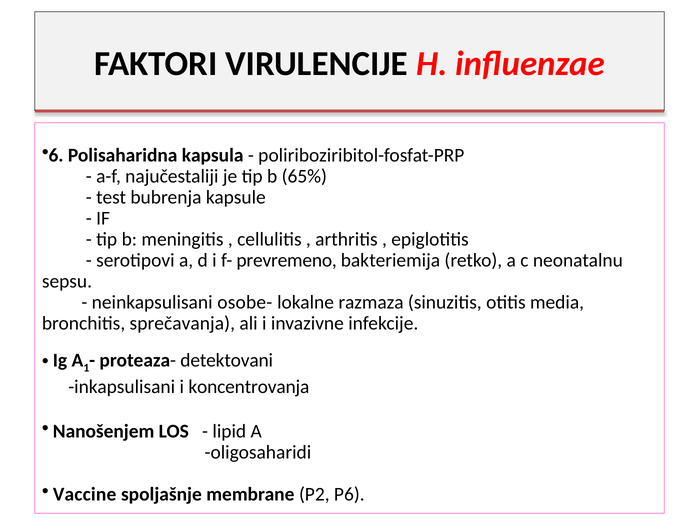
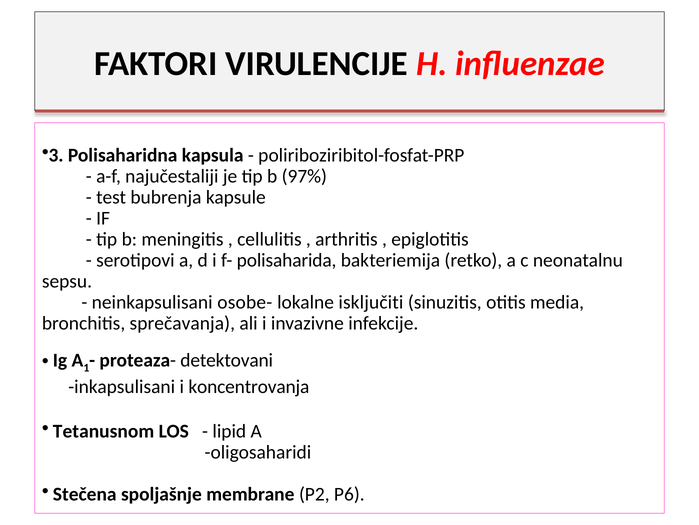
6: 6 -> 3 (56, 155)
65%: 65% -> 97% (304, 176)
prevremeno: prevremeno -> polisaharida (287, 260)
razmaza: razmaza -> isključiti (371, 302)
Nanošenjem: Nanošenjem -> Tetanusnom (104, 431)
Vaccine: Vaccine -> Stečena (85, 494)
